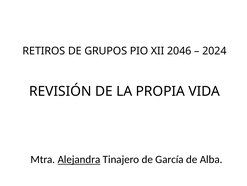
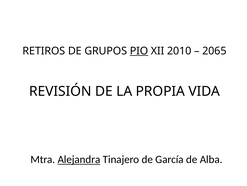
PIO underline: none -> present (139, 51)
2046: 2046 -> 2010 (179, 51)
2024: 2024 -> 2065 (214, 51)
